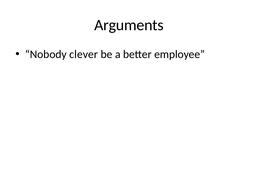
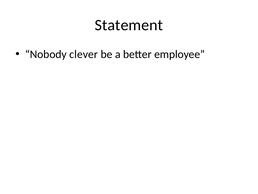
Arguments: Arguments -> Statement (129, 25)
